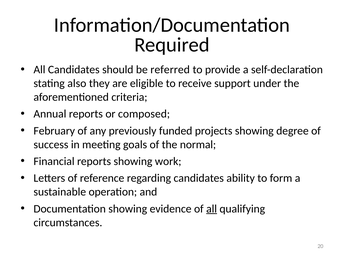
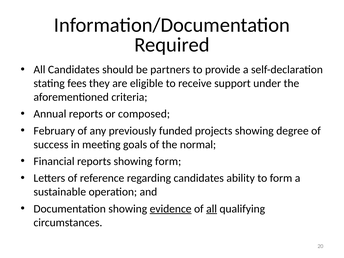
referred: referred -> partners (170, 70)
also: also -> fees (77, 83)
showing work: work -> form (168, 161)
evidence underline: none -> present (171, 209)
